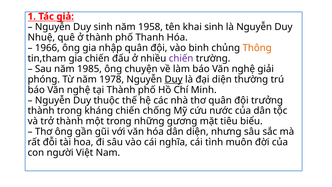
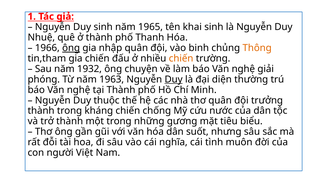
1958: 1958 -> 1965 (150, 27)
ông underline: none -> present (71, 48)
chiến colour: purple -> orange (181, 58)
1985: 1985 -> 1932 (89, 69)
1978: 1978 -> 1963 (112, 79)
dân diện: diện -> suốt (197, 132)
